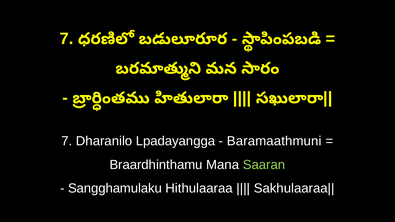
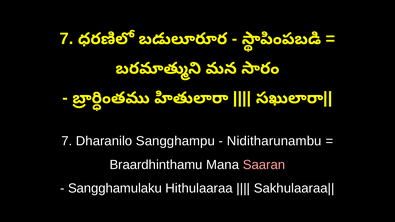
Lpadayangga: Lpadayangga -> Sangghampu (175, 141)
Baramaathmuni: Baramaathmuni -> Niditharunambu (274, 141)
Saaran colour: light green -> pink (264, 165)
